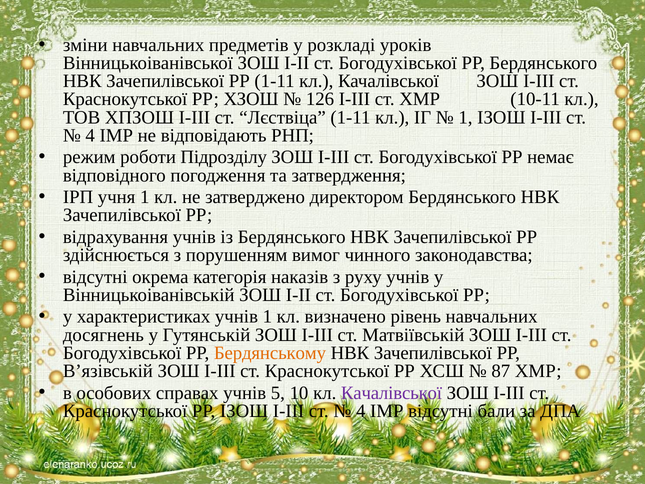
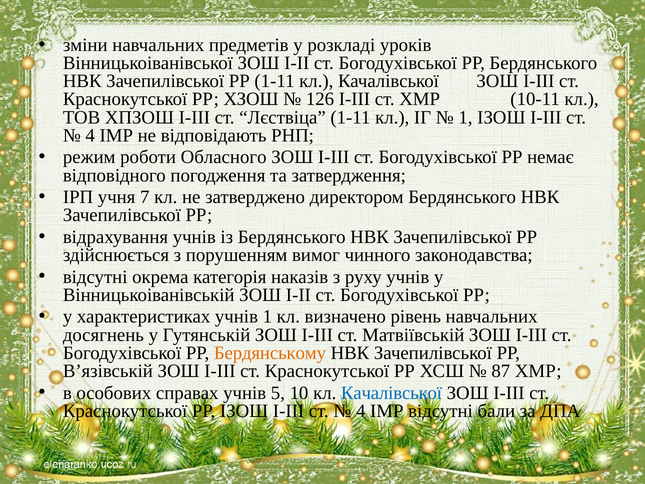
Підрозділу: Підрозділу -> Обласного (224, 157)
учня 1: 1 -> 7 (145, 197)
Качалівської colour: purple -> blue (392, 393)
